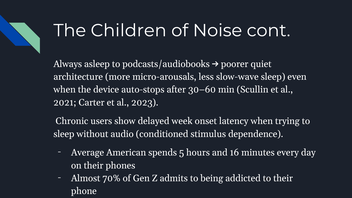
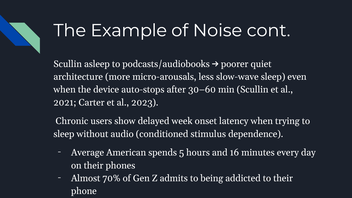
Children: Children -> Example (129, 30)
Always: Always -> Scullin (68, 64)
